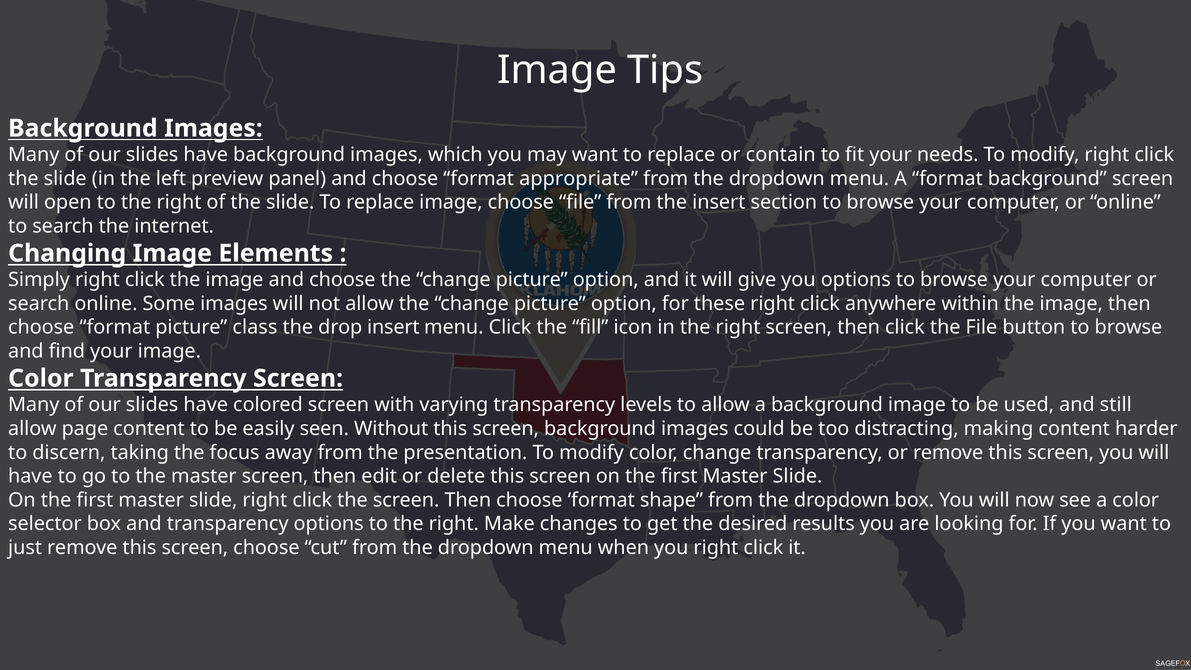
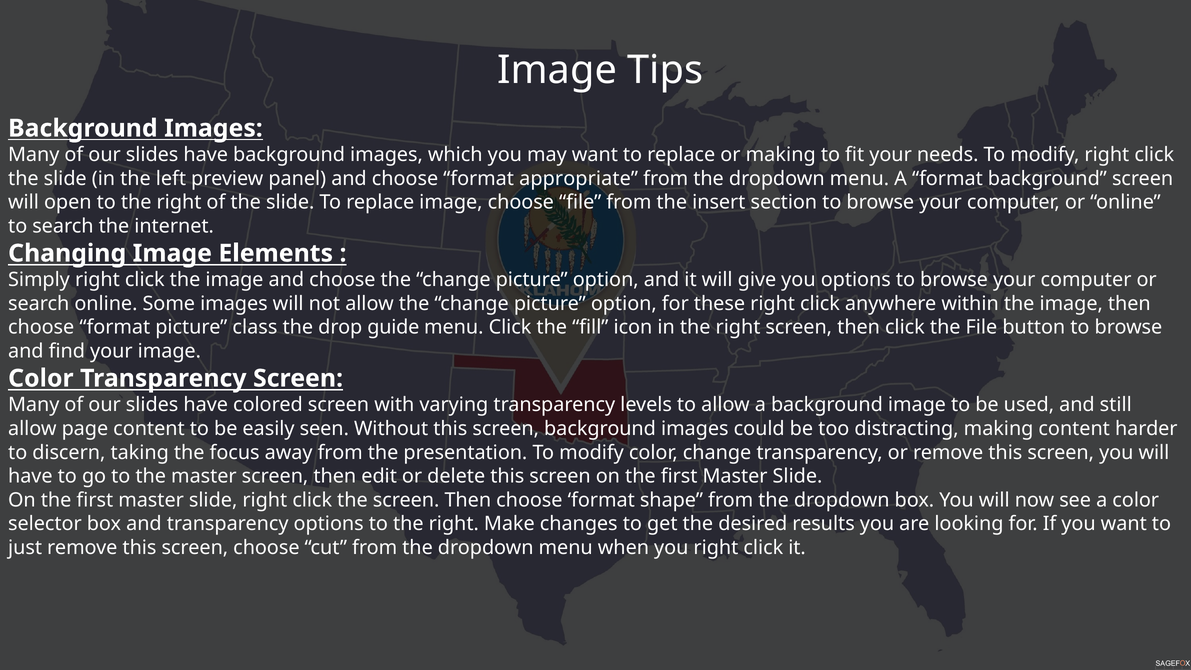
or contain: contain -> making (781, 155)
drop insert: insert -> guide (393, 327)
